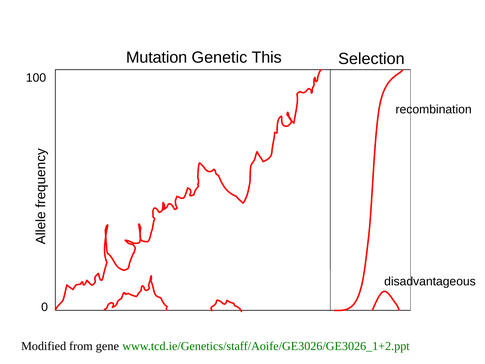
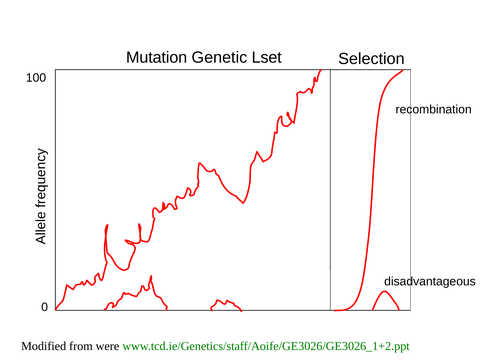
This: This -> Lset (267, 58)
gene: gene -> were (107, 346)
